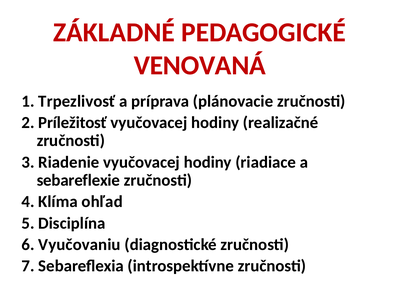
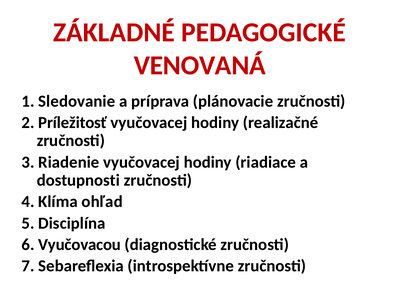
Trpezlivosť: Trpezlivosť -> Sledovanie (77, 101)
sebareflexie: sebareflexie -> dostupnosti (78, 180)
Vyučovaniu: Vyučovaniu -> Vyučovacou (80, 245)
